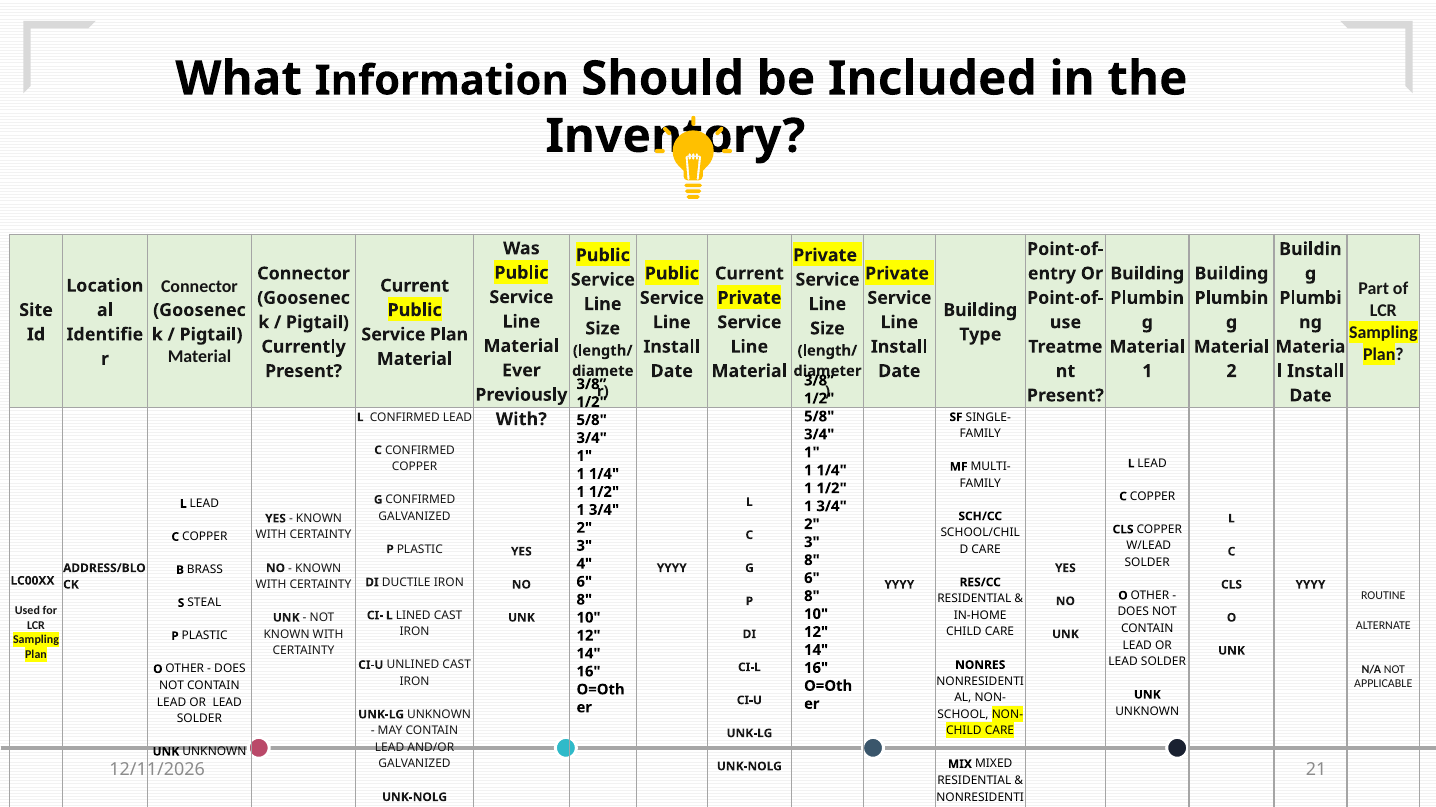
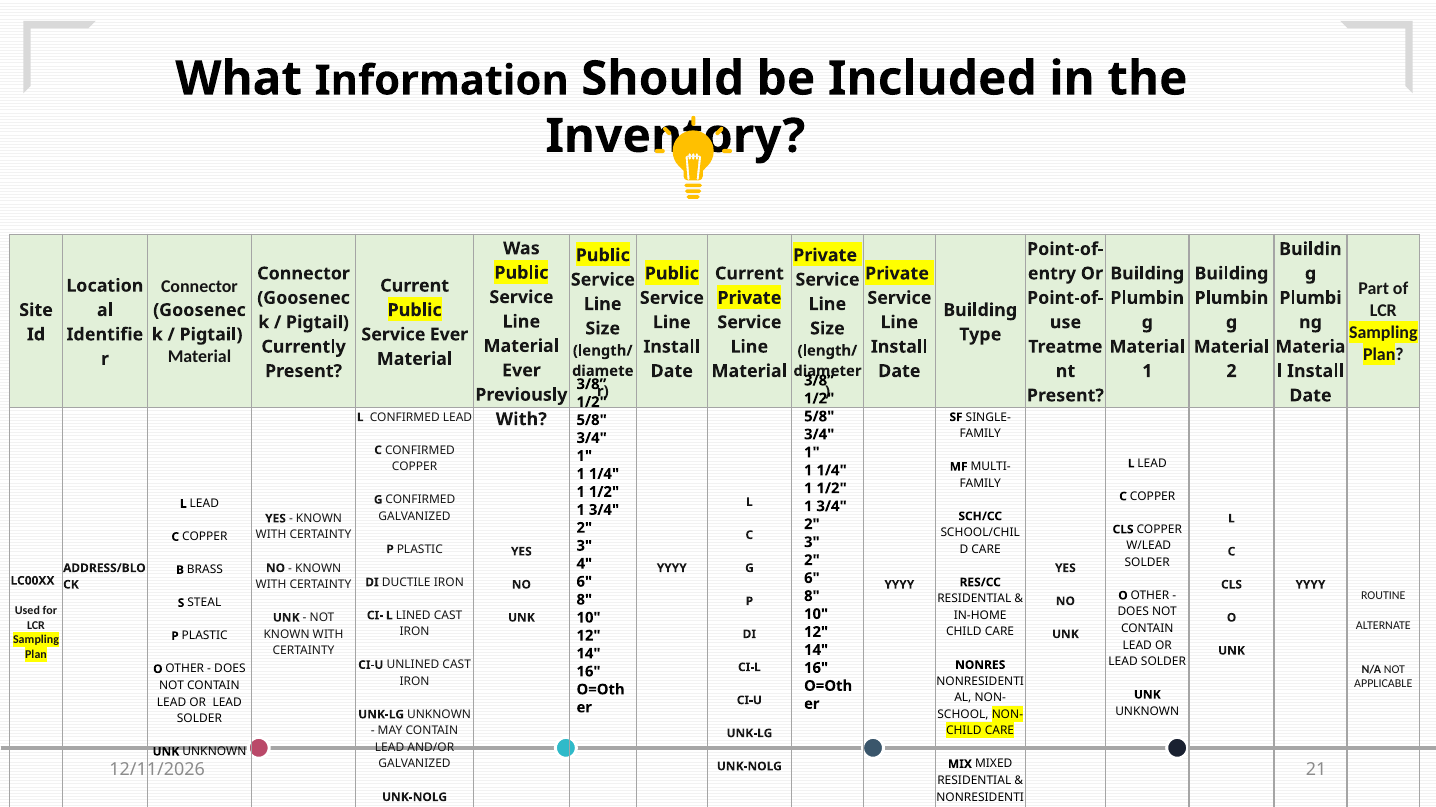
Service Plan: Plan -> Ever (449, 335)
8: 8 -> 2 (812, 561)
